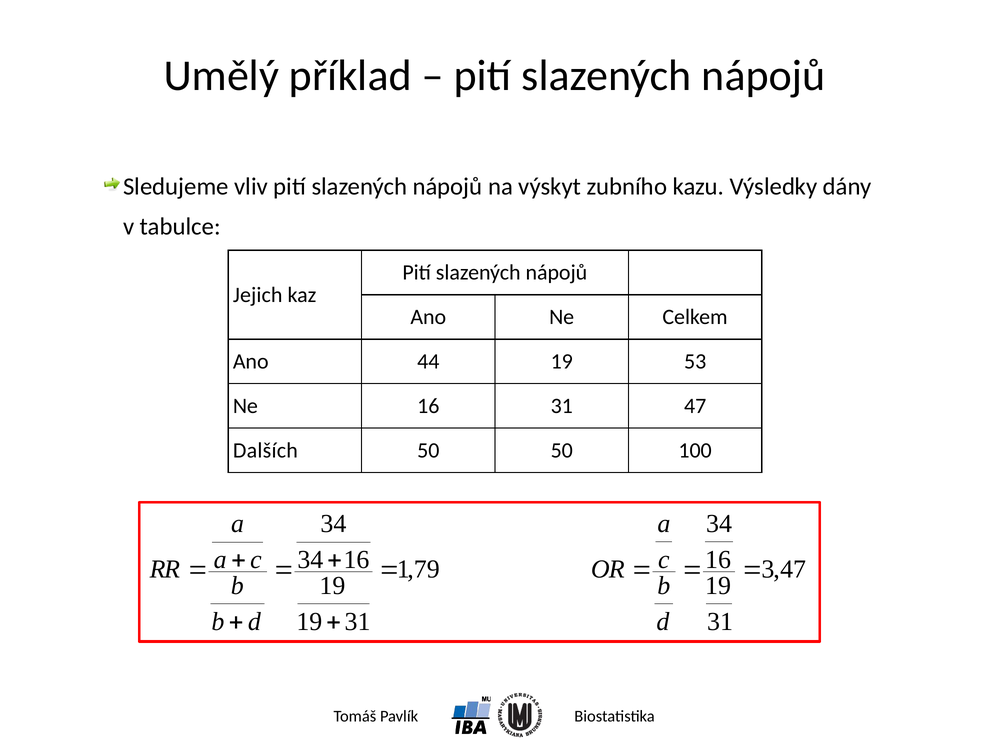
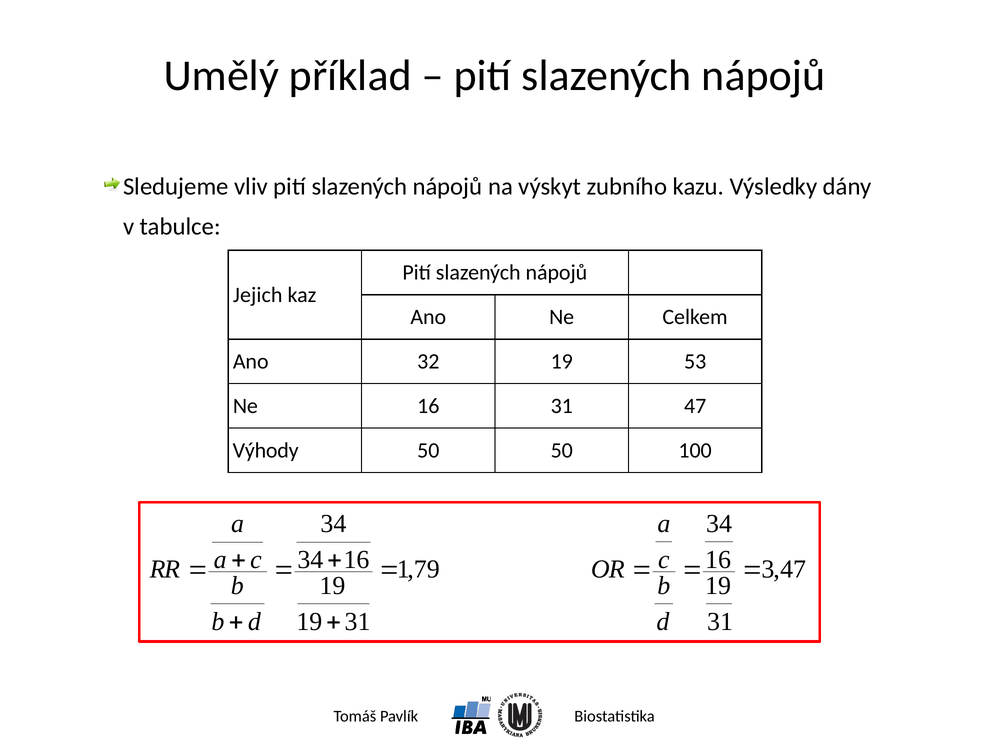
44: 44 -> 32 (428, 362)
Dalších: Dalších -> Výhody (266, 451)
